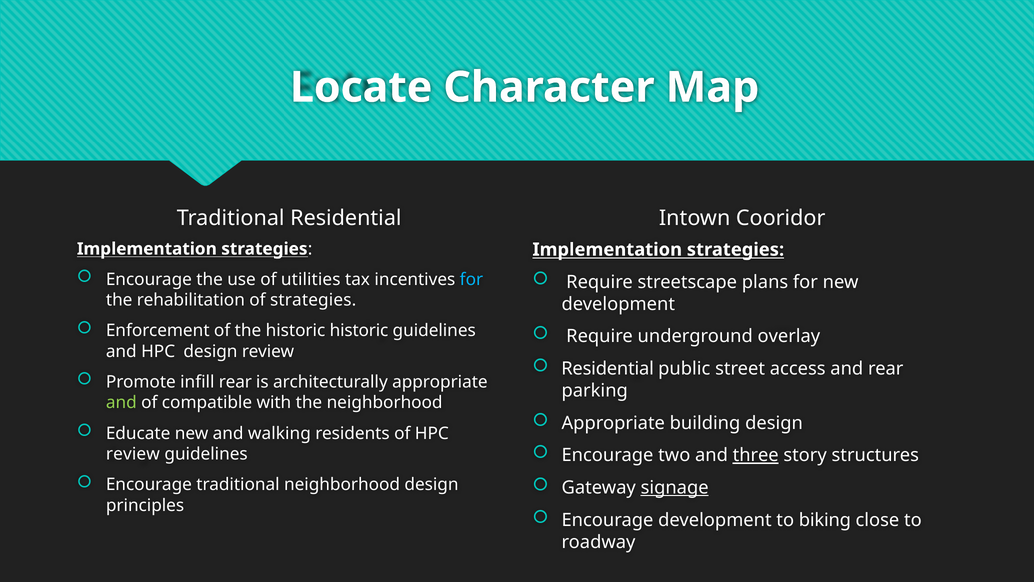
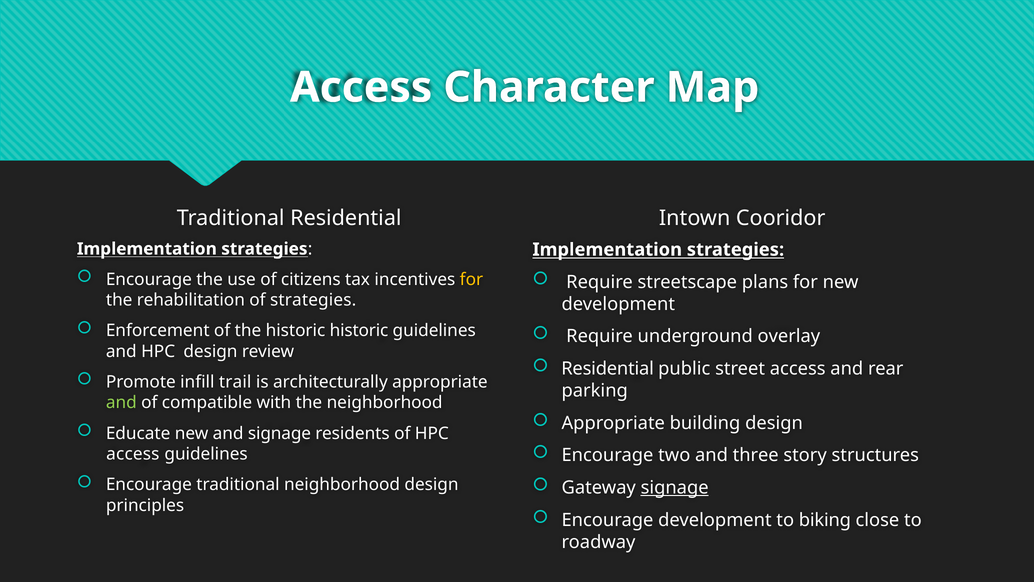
Locate: Locate -> Access (361, 87)
utilities: utilities -> citizens (311, 279)
for colour: light blue -> yellow (471, 279)
infill rear: rear -> trail (235, 382)
and walking: walking -> signage (280, 433)
three underline: present -> none (756, 455)
review: review -> access (133, 454)
